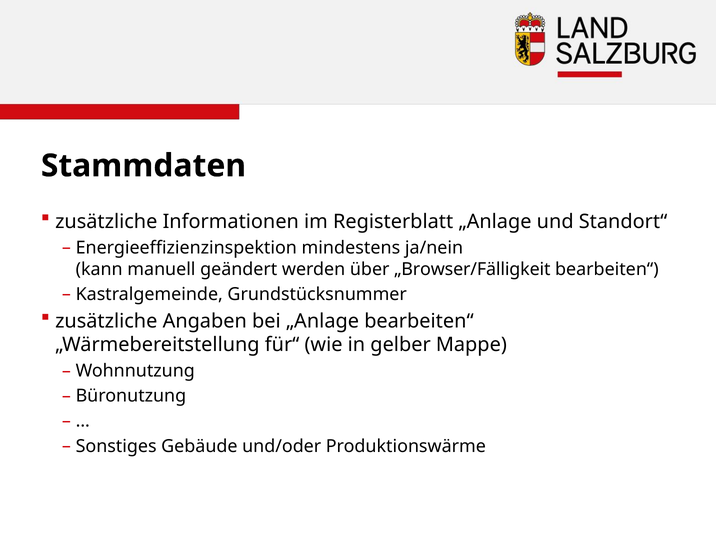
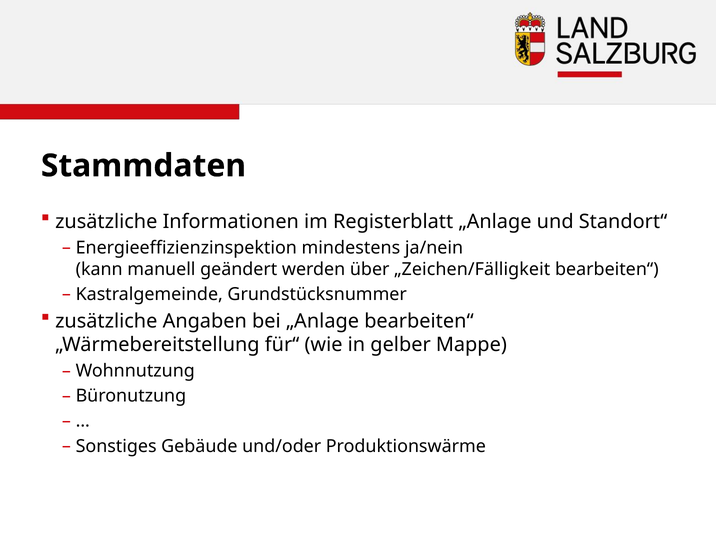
„Browser/Fälligkeit: „Browser/Fälligkeit -> „Zeichen/Fälligkeit (472, 269)
